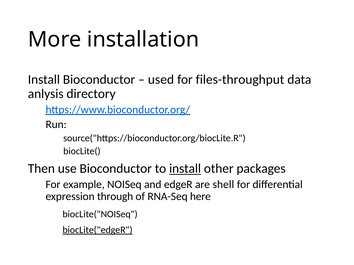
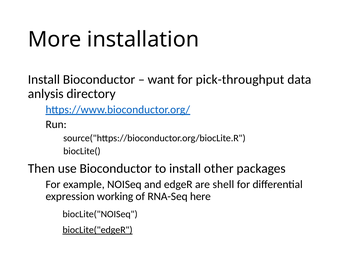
used: used -> want (161, 80)
files-throughput: files-throughput -> pick-throughput (240, 80)
install underline: present -> none (185, 169)
through: through -> working (115, 197)
